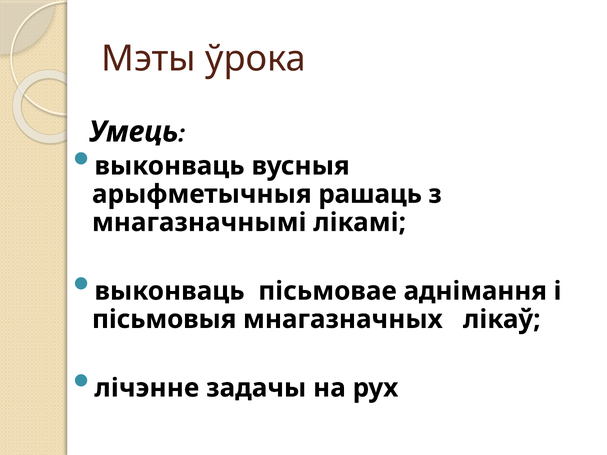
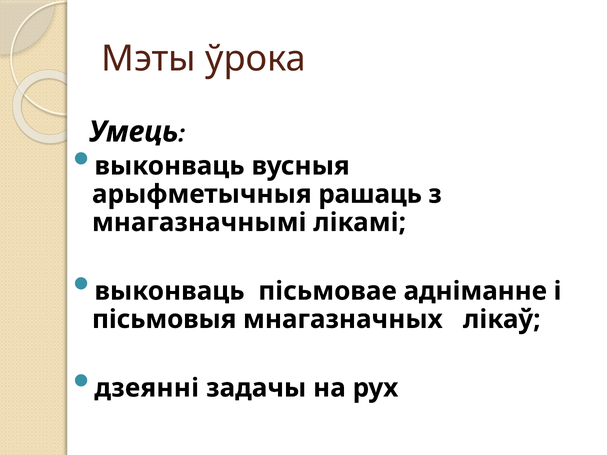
аднімання: аднімання -> адніманне (475, 291)
лічэнне: лічэнне -> дзеянні (147, 388)
